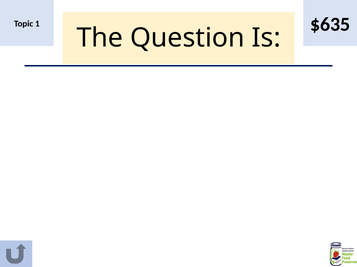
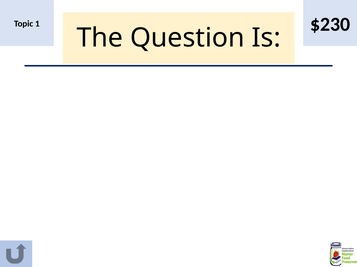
$635: $635 -> $230 (330, 24)
